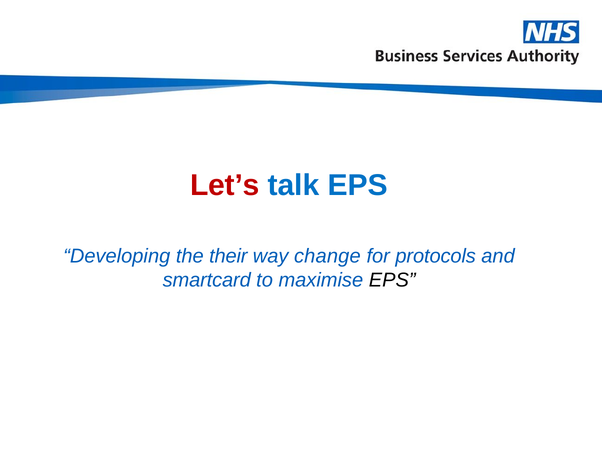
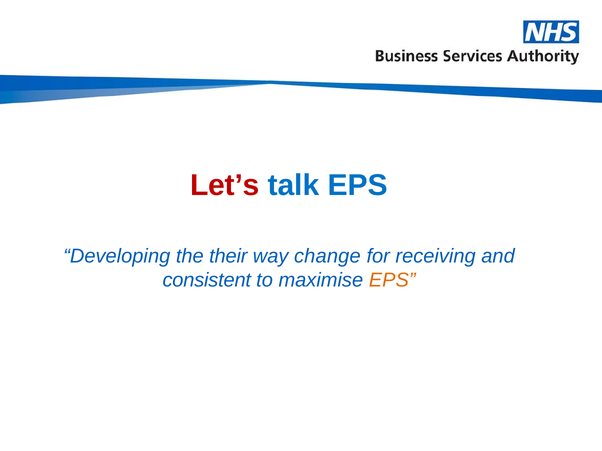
protocols: protocols -> receiving (436, 256)
smartcard: smartcard -> consistent (207, 280)
EPS colour: black -> orange (392, 280)
